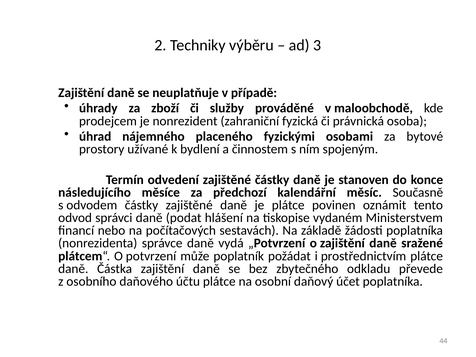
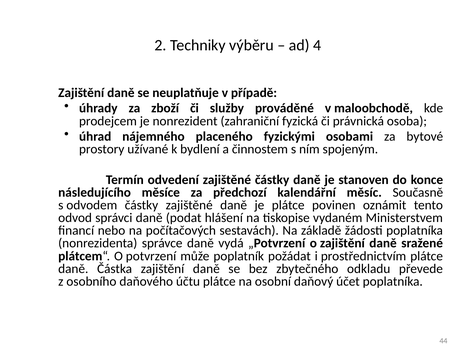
3: 3 -> 4 (317, 45)
